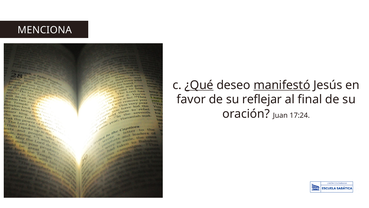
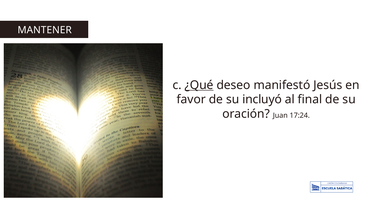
MENCIONA: MENCIONA -> MANTENER (45, 30)
manifestó underline: present -> none (282, 85)
reflejar: reflejar -> incluyó (262, 99)
